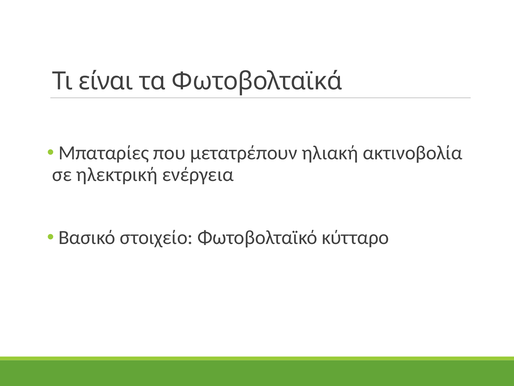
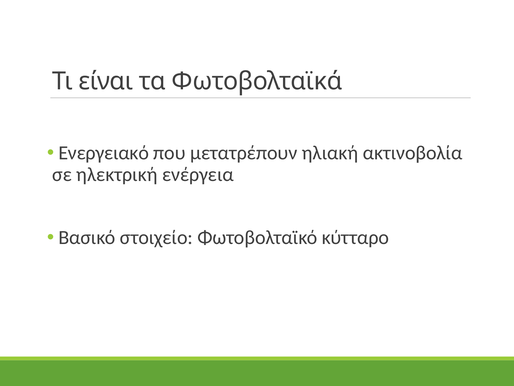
Μπαταρίες: Μπαταρίες -> Ενεργειακό (104, 153)
